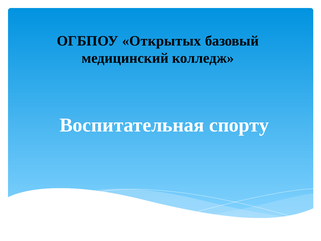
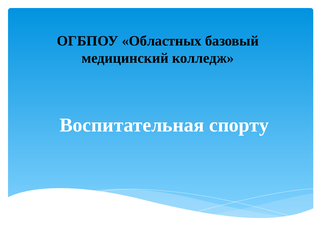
Открытых: Открытых -> Областных (162, 41)
